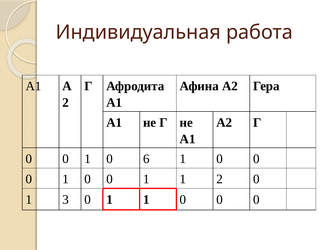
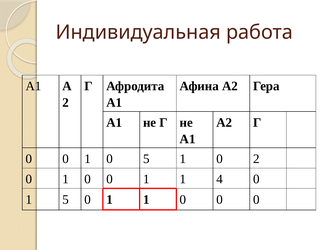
0 6: 6 -> 5 (146, 159)
0: 0 -> 2 (256, 159)
1 2: 2 -> 4 (220, 179)
1 3: 3 -> 5 (66, 199)
